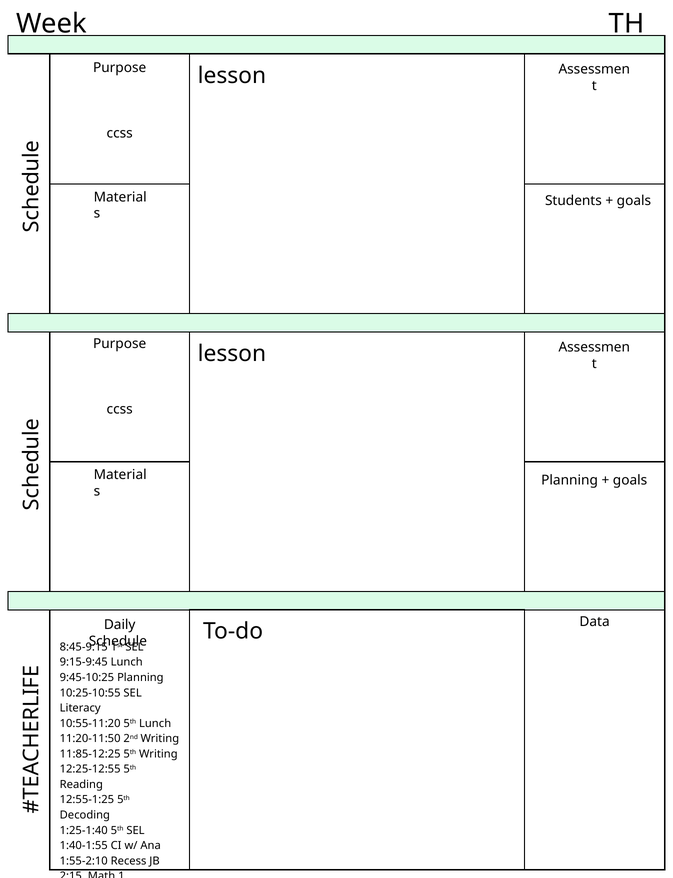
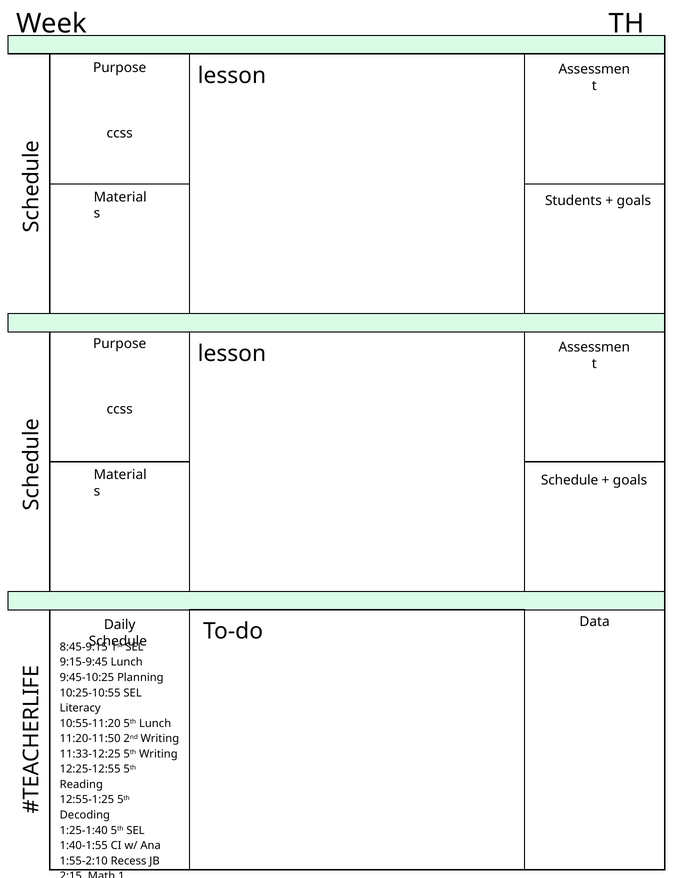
Planning: Planning -> Schedule (570, 481)
11:85-12:25: 11:85-12:25 -> 11:33-12:25 (90, 754)
